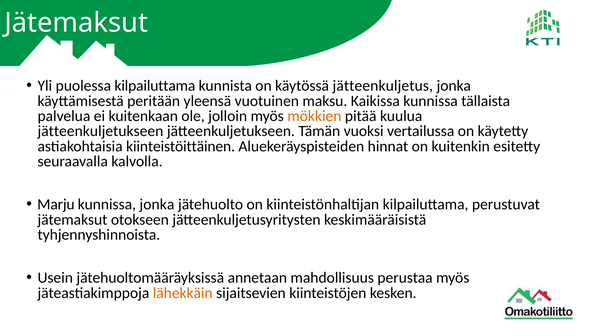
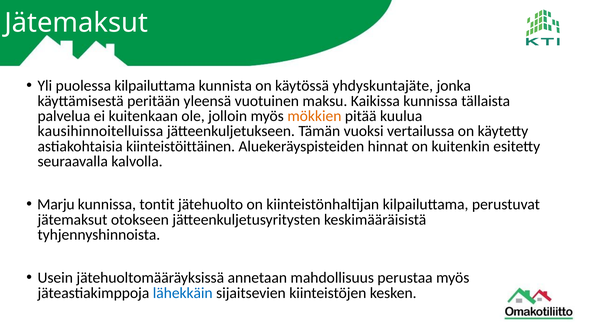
jätteenkuljetus: jätteenkuljetus -> yhdyskuntajäte (383, 86)
jätteenkuljetukseen: jätteenkuljetukseen -> kausihinnoitelluissa (100, 131)
kunnissa jonka: jonka -> tontit (157, 204)
lähekkäin colour: orange -> blue (183, 293)
